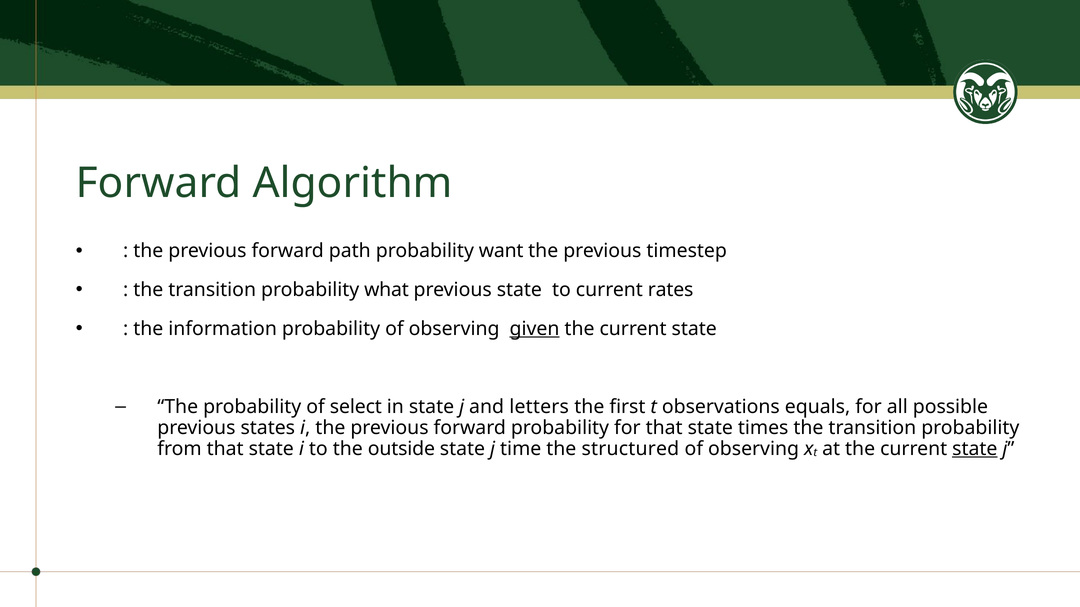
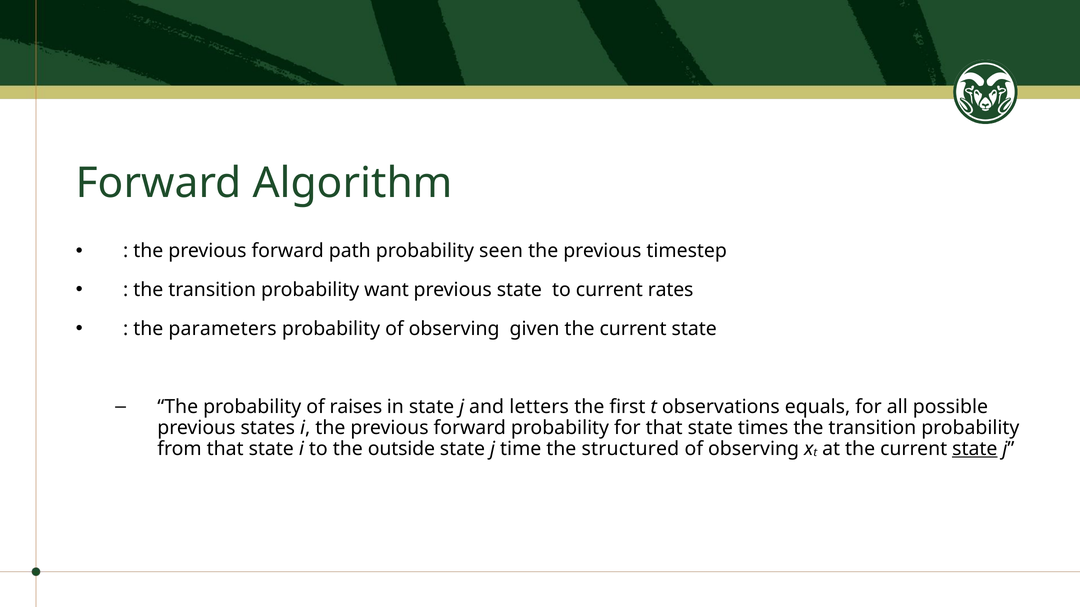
want: want -> seen (501, 251)
what: what -> want (386, 290)
information: information -> parameters (223, 329)
given underline: present -> none (535, 329)
select: select -> raises (356, 407)
